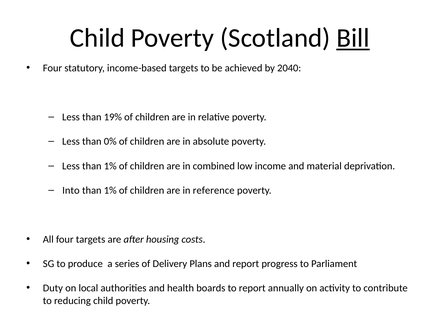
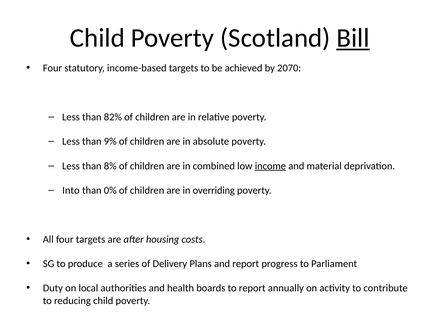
2040: 2040 -> 2070 (289, 68)
19%: 19% -> 82% (113, 117)
0%: 0% -> 9% (110, 141)
Less than 1%: 1% -> 8% (110, 166)
income underline: none -> present (270, 166)
1%: 1% -> 0% (110, 190)
reference: reference -> overriding (214, 190)
